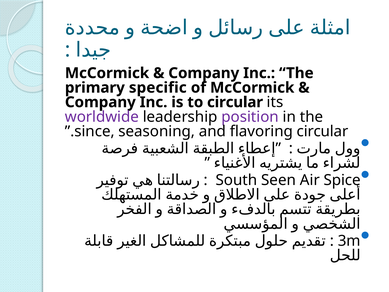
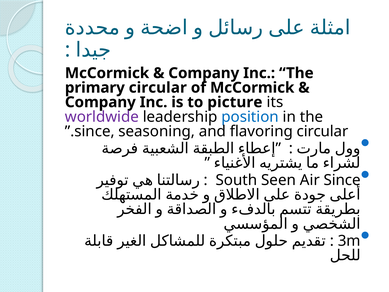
primary specific: specific -> circular (158, 88)
to circular: circular -> picture (235, 102)
position colour: purple -> blue (250, 117)
Air Spice: Spice -> Since (342, 180)
